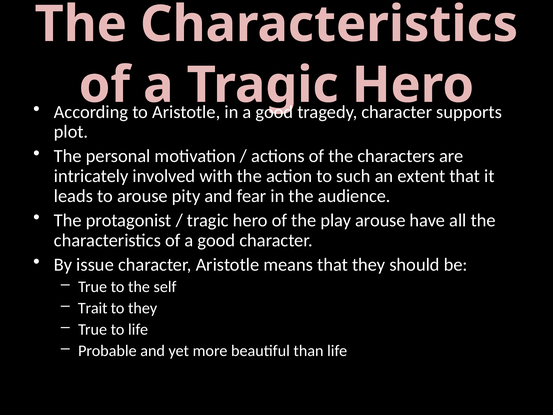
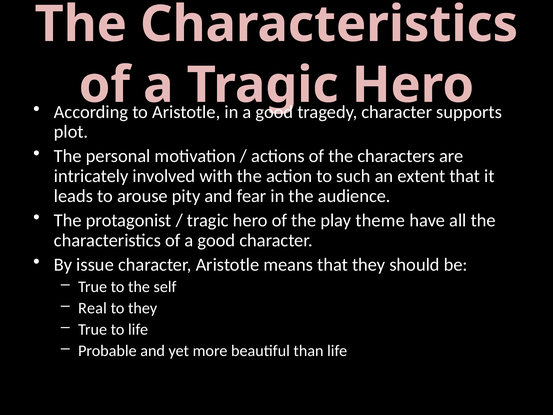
play arouse: arouse -> theme (380, 220)
Trait: Trait -> Real (92, 308)
